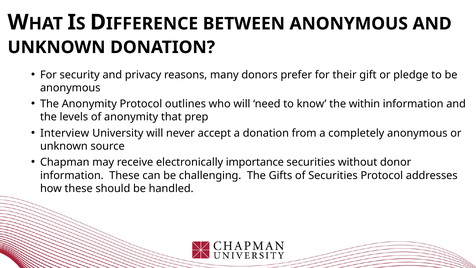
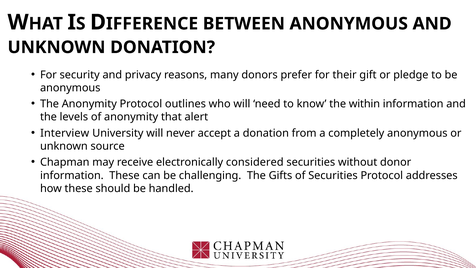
prep: prep -> alert (196, 117)
importance: importance -> considered (255, 162)
